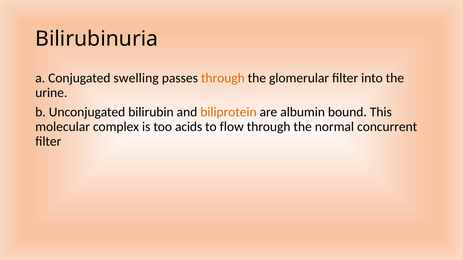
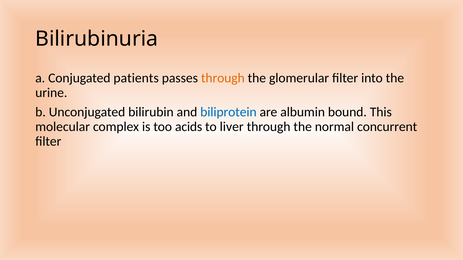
swelling: swelling -> patients (136, 78)
biliprotein colour: orange -> blue (228, 112)
flow: flow -> liver (232, 127)
